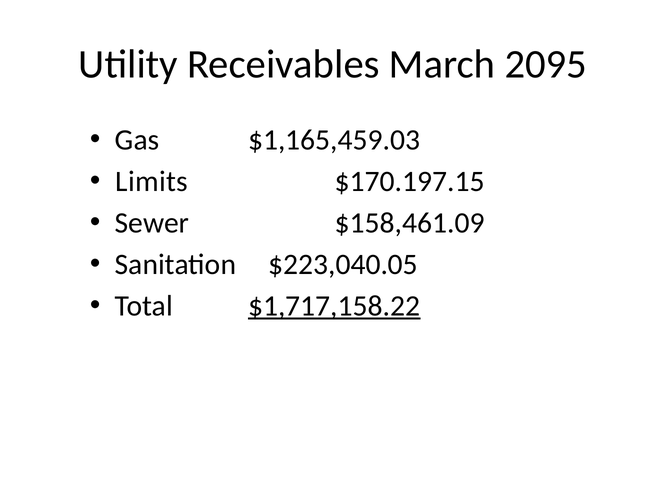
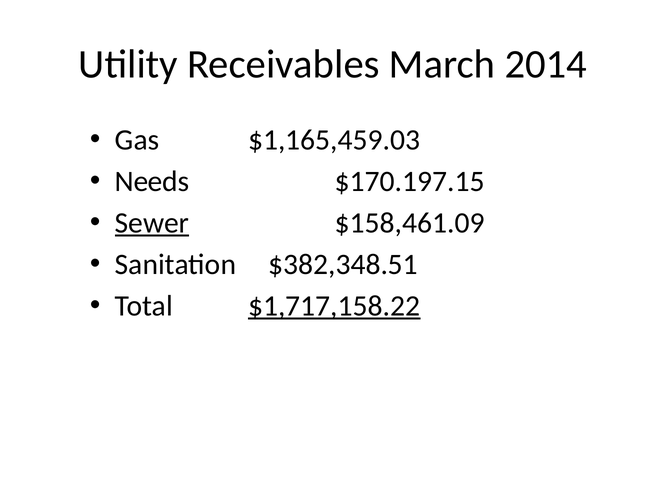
2095: 2095 -> 2014 (546, 64)
Limits: Limits -> Needs (152, 181)
Sewer underline: none -> present (152, 223)
$223,040.05: $223,040.05 -> $382,348.51 (343, 264)
